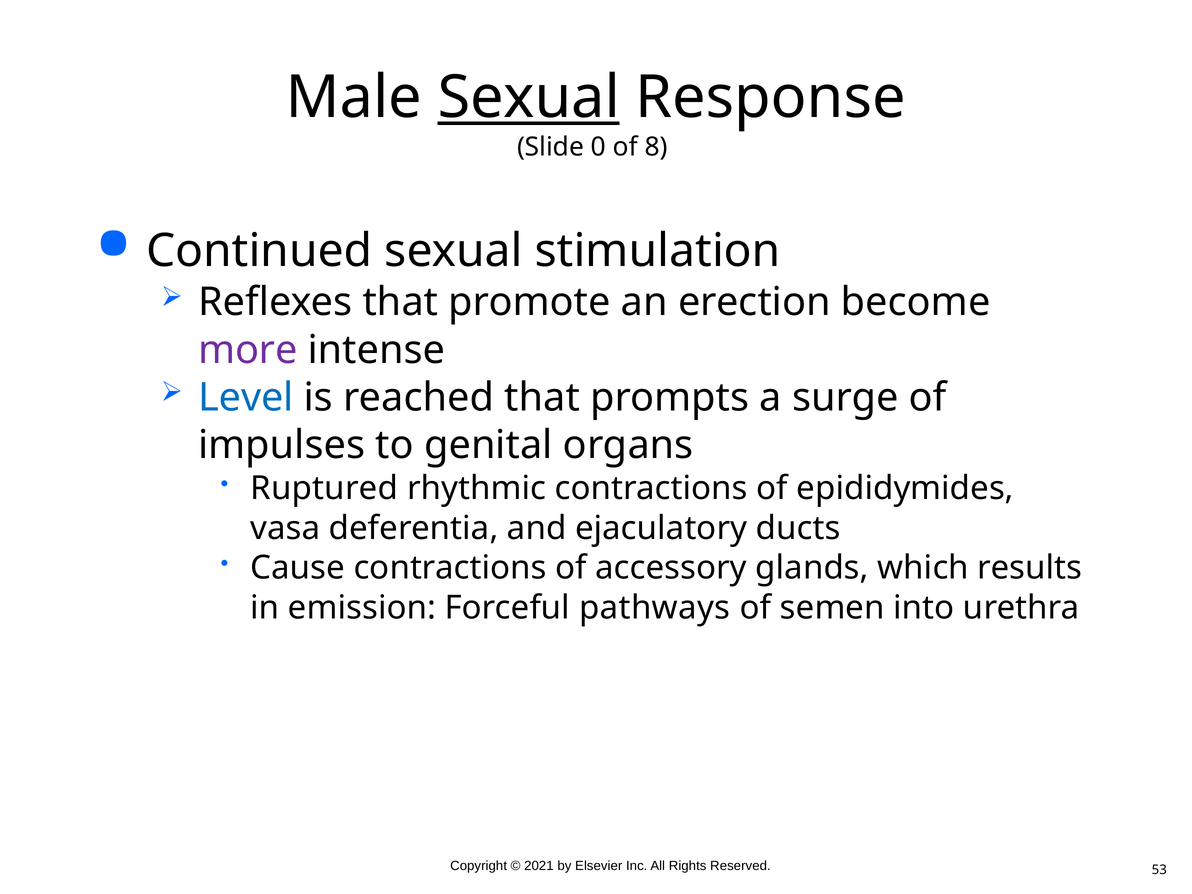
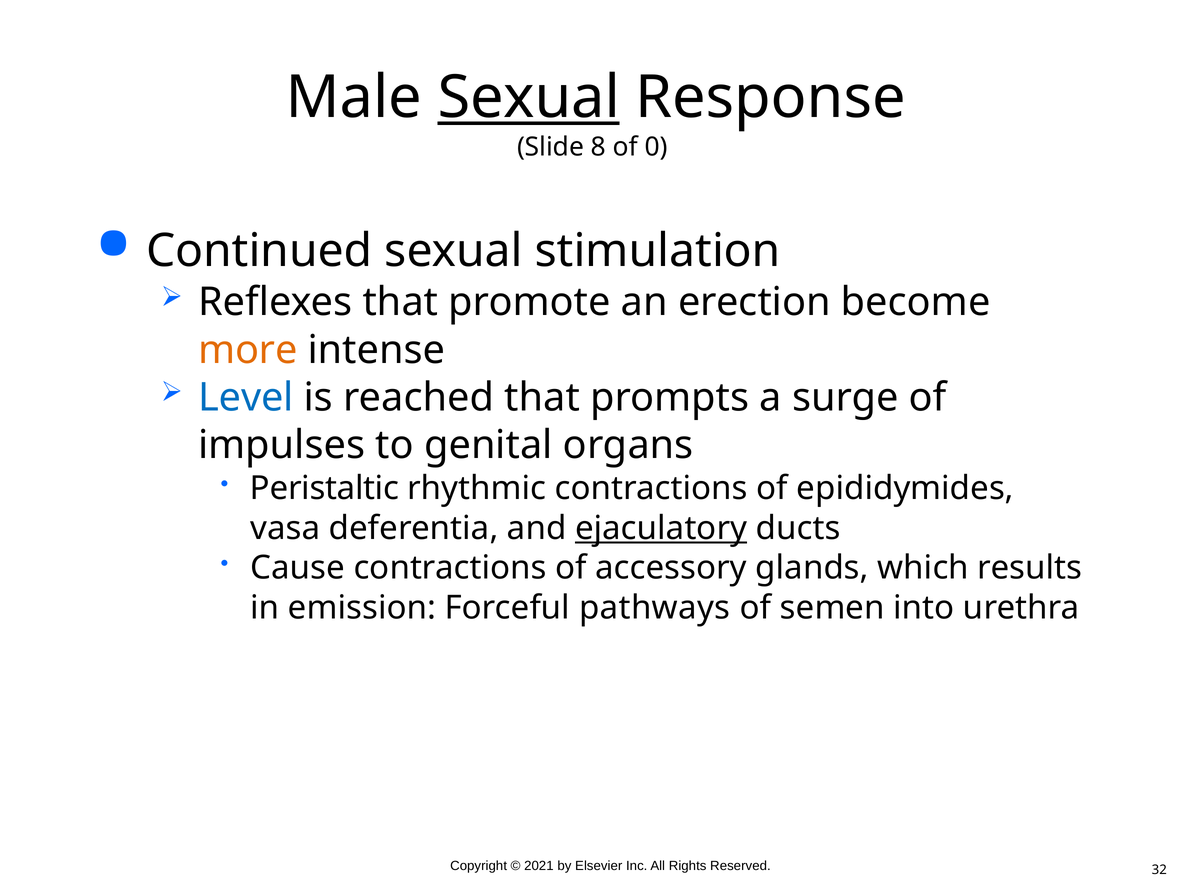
0: 0 -> 8 (598, 147)
8: 8 -> 0 (656, 147)
more colour: purple -> orange (248, 350)
Ruptured: Ruptured -> Peristaltic (325, 489)
ejaculatory underline: none -> present (661, 528)
53: 53 -> 32 (1159, 870)
